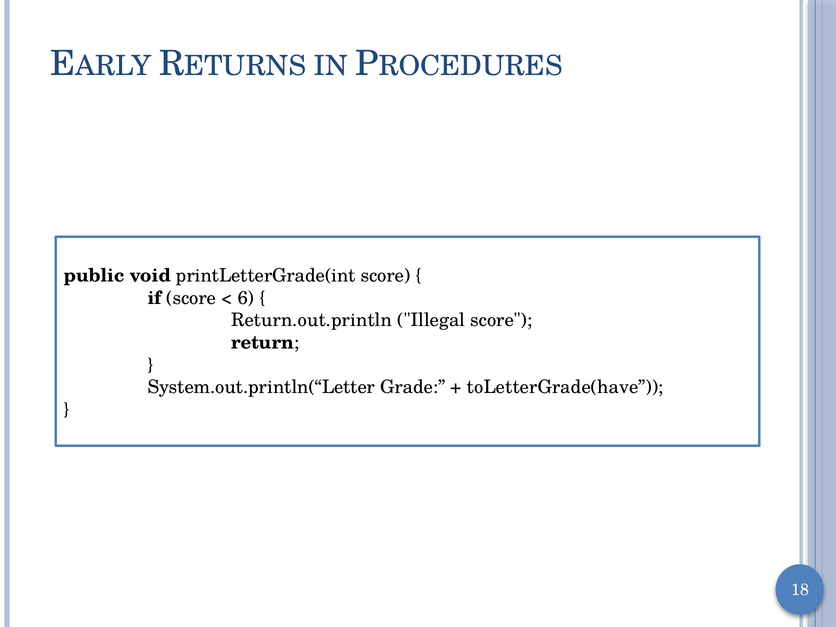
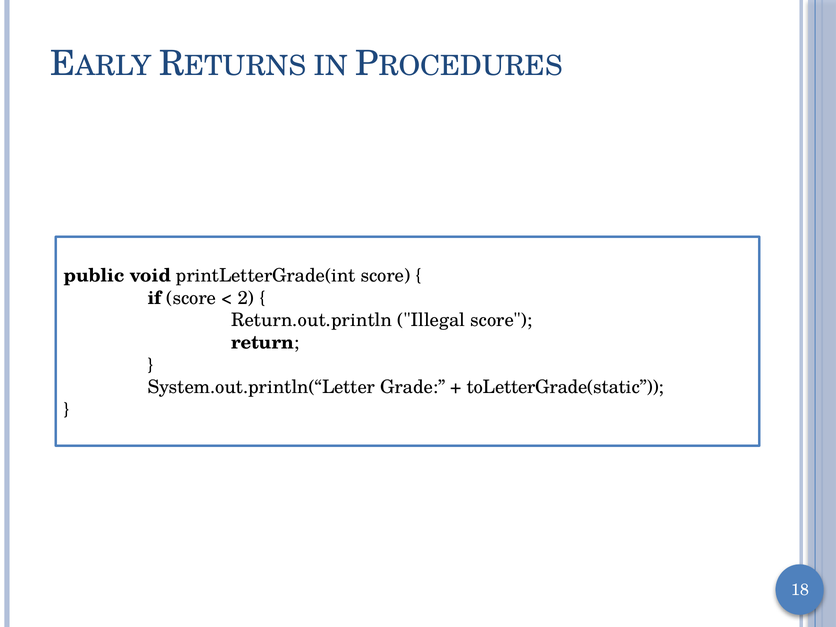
6: 6 -> 2 (246, 298)
toLetterGrade(have: toLetterGrade(have -> toLetterGrade(static (565, 387)
